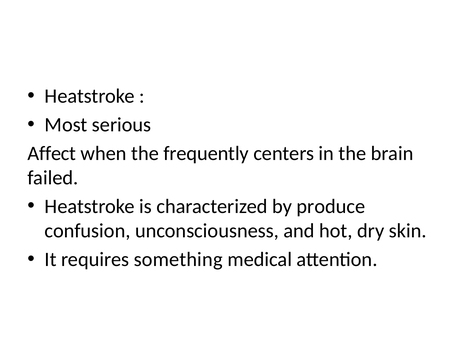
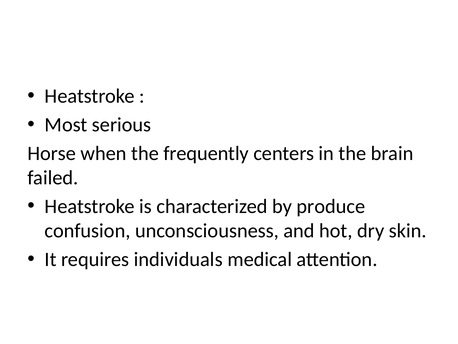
Affect: Affect -> Horse (52, 153)
something: something -> individuals (178, 259)
